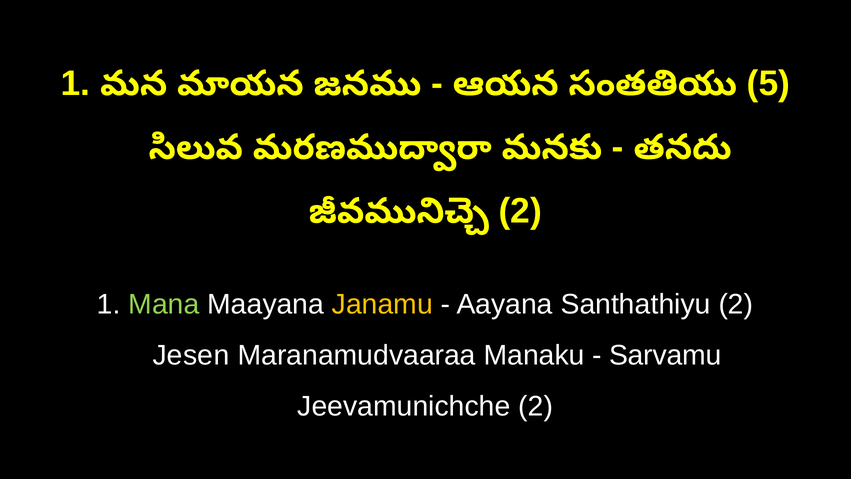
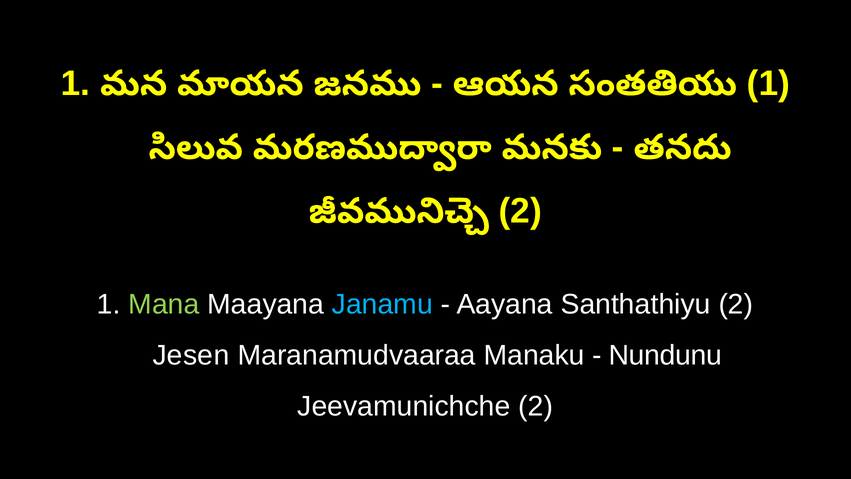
5: 5 -> 1 (768, 83)
Janamu colour: yellow -> light blue (382, 304)
Sarvamu: Sarvamu -> Nundunu (665, 355)
